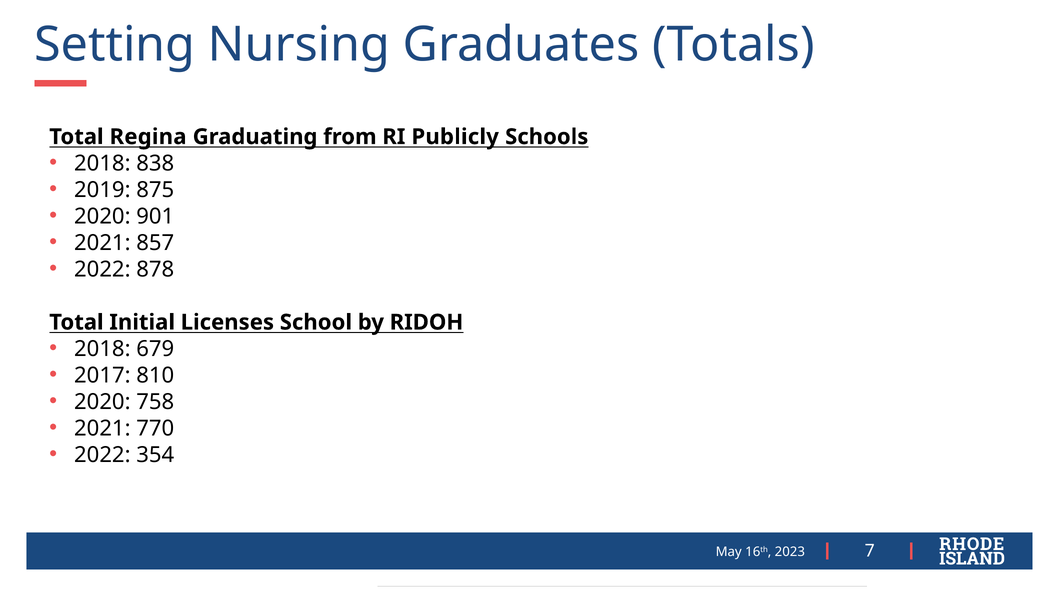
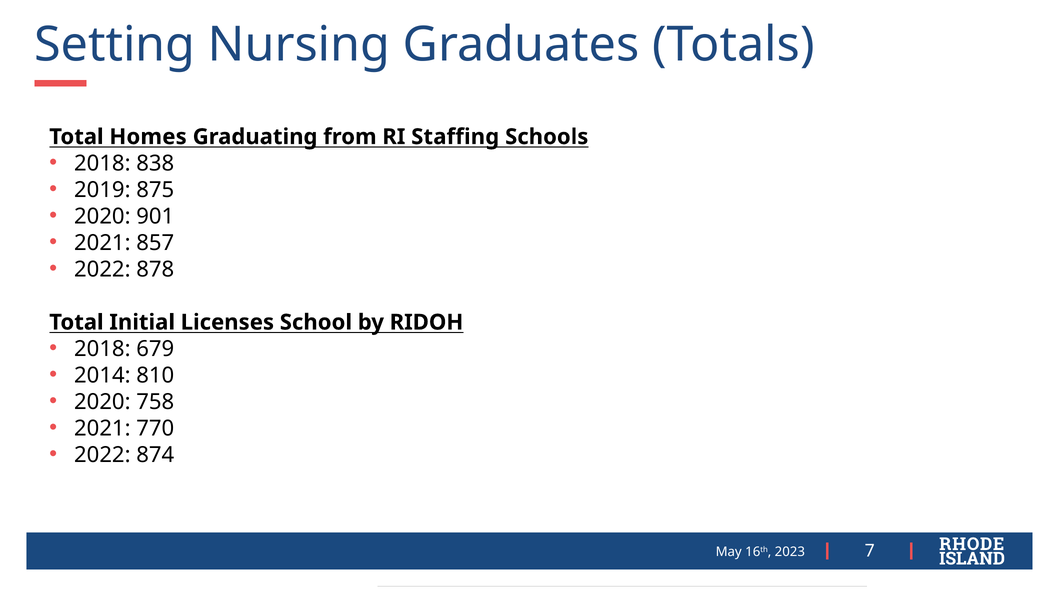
Regina: Regina -> Homes (148, 137)
Publicly: Publicly -> Staffing (455, 137)
2017: 2017 -> 2014 (102, 375)
354: 354 -> 874 (155, 455)
